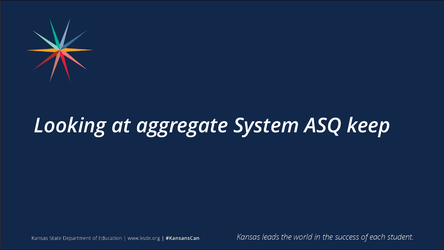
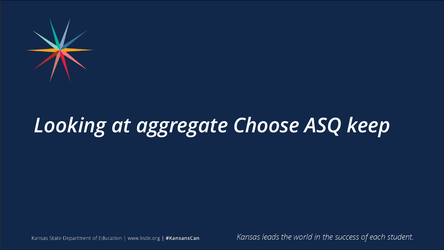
System: System -> Choose (266, 126)
